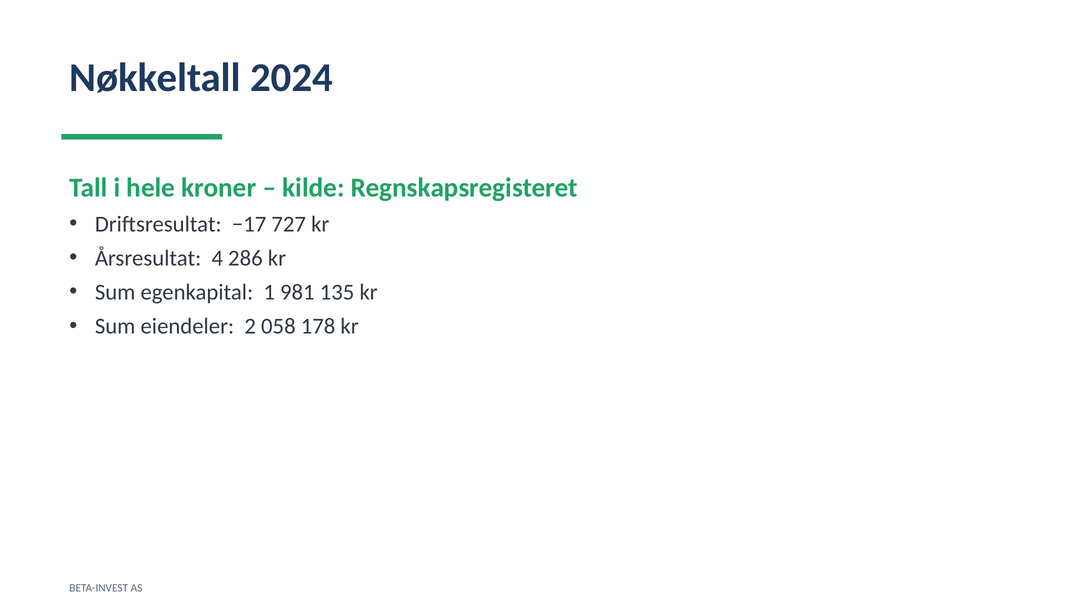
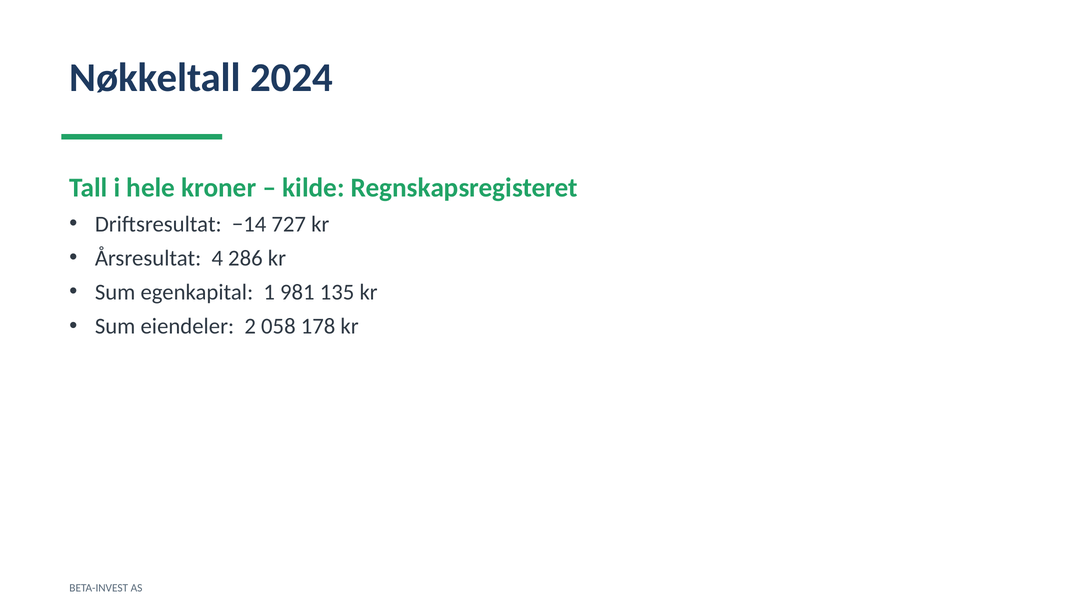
−17: −17 -> −14 (249, 224)
